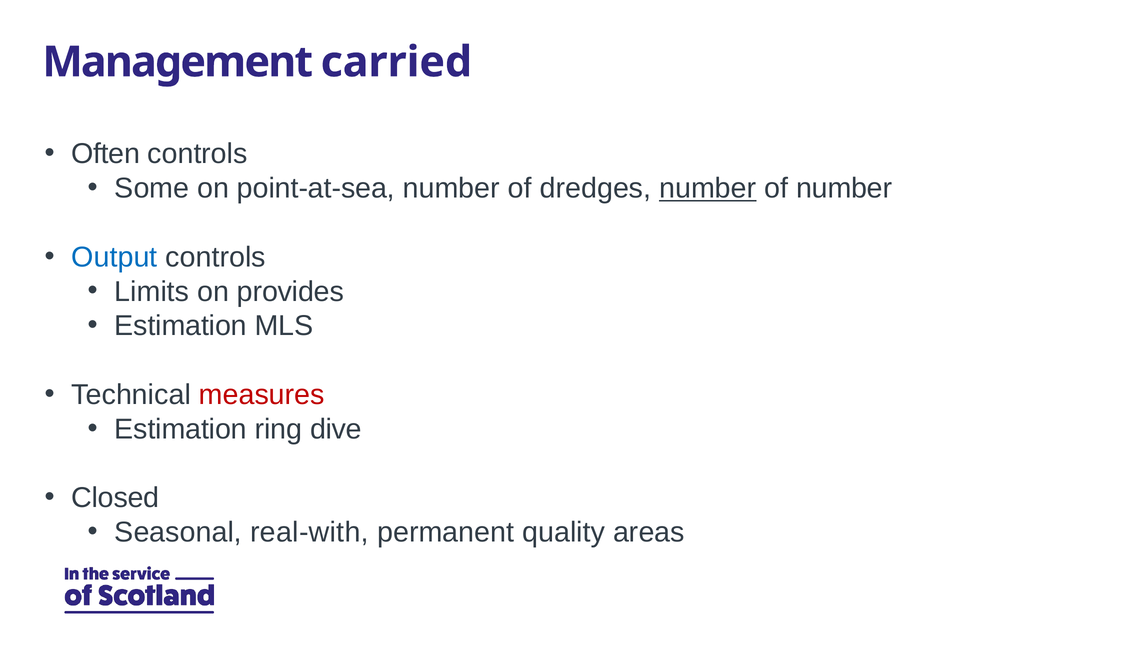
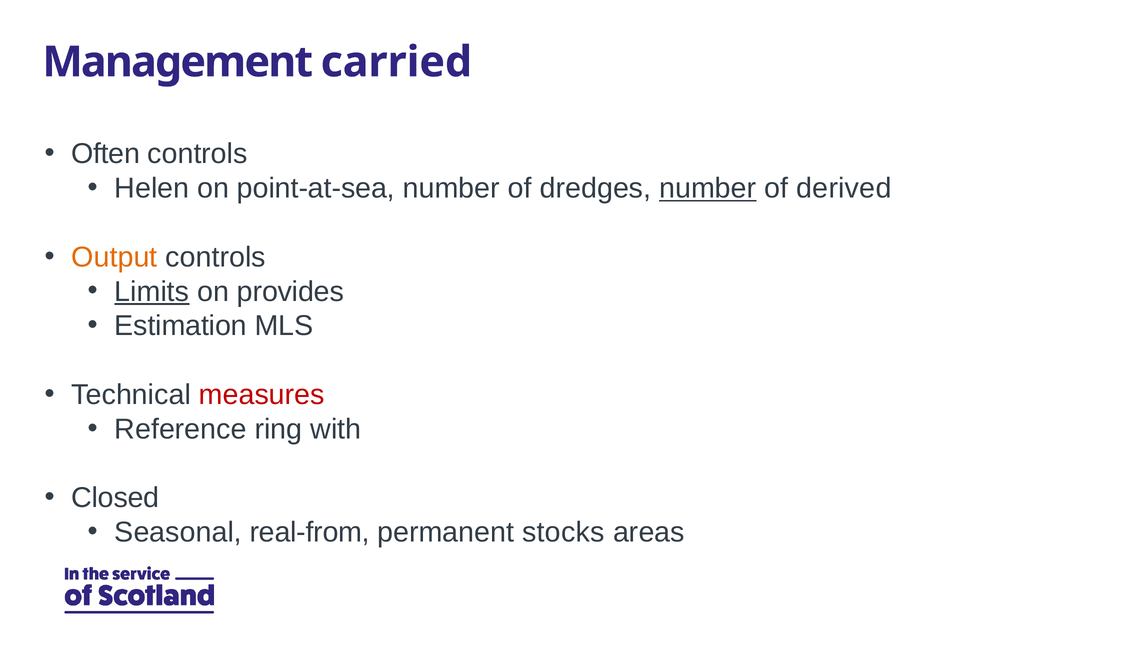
Some: Some -> Helen (152, 188)
of number: number -> derived (844, 188)
Output colour: blue -> orange (114, 257)
Limits underline: none -> present (152, 292)
Estimation: Estimation -> Reference (181, 429)
dive: dive -> with (336, 429)
real-with: real-with -> real-from (310, 533)
quality: quality -> stocks (563, 533)
